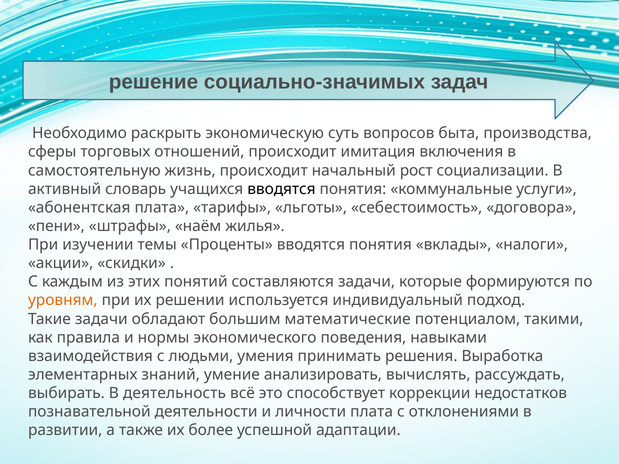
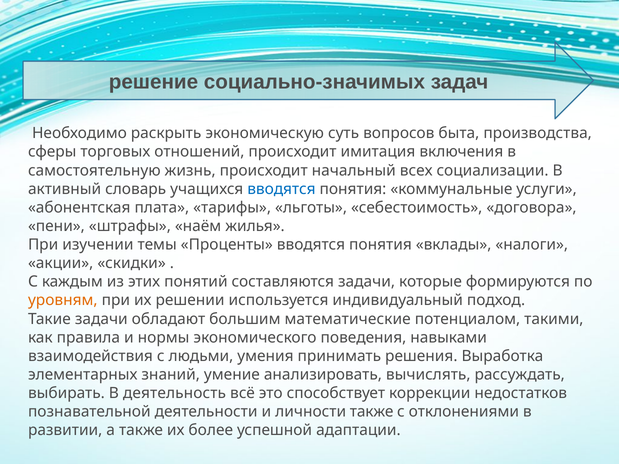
рост: рост -> всех (416, 171)
вводятся colour: black -> blue (281, 189)
личности плата: плата -> также (372, 412)
